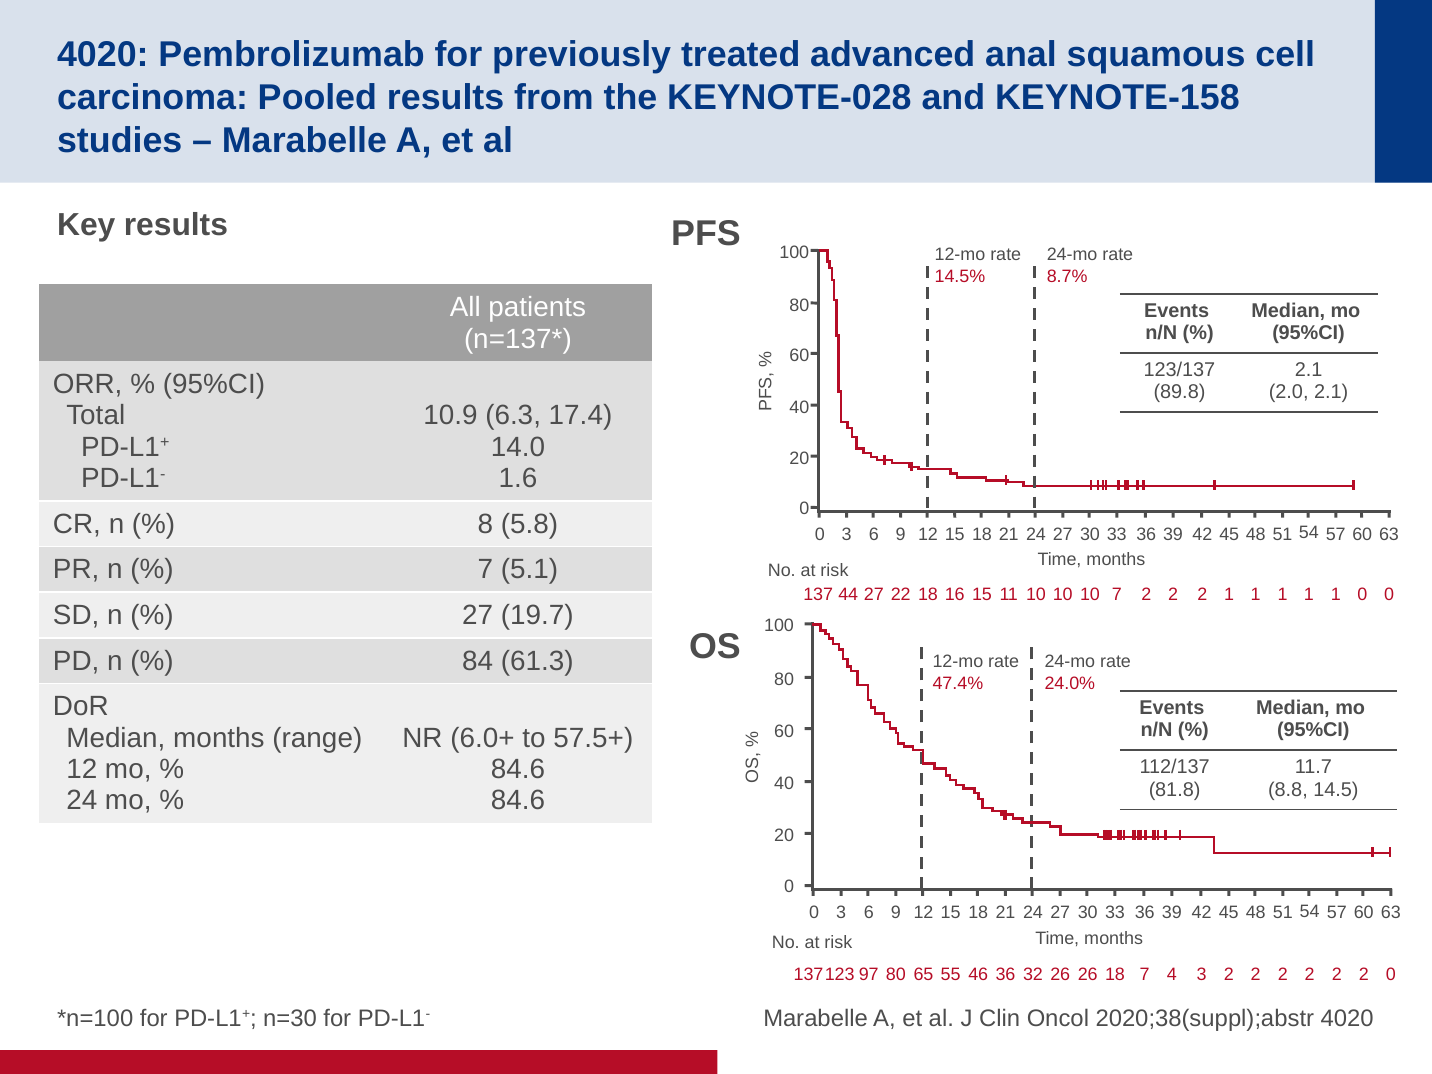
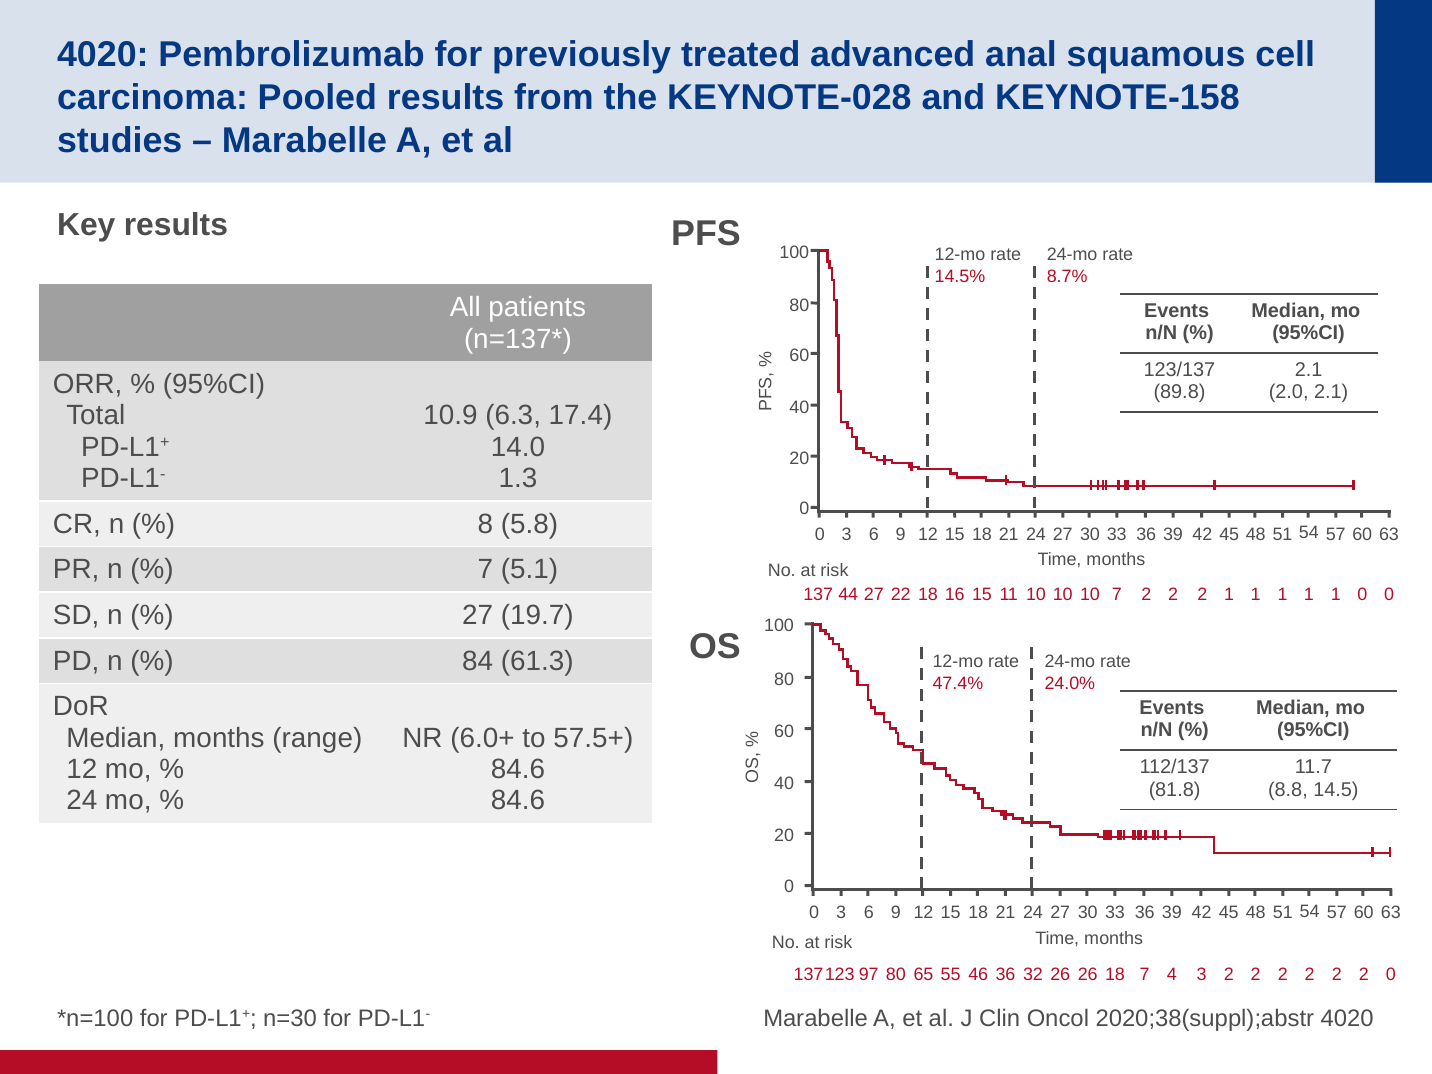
1.6: 1.6 -> 1.3 (518, 478)
